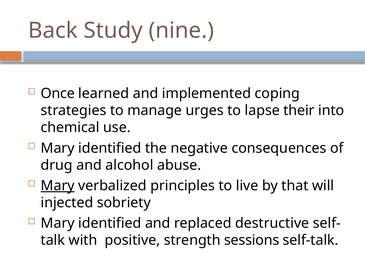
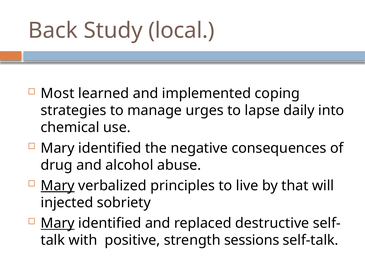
nine: nine -> local (181, 30)
Once: Once -> Most (58, 93)
their: their -> daily (299, 110)
Mary underline: none -> present (58, 223)
